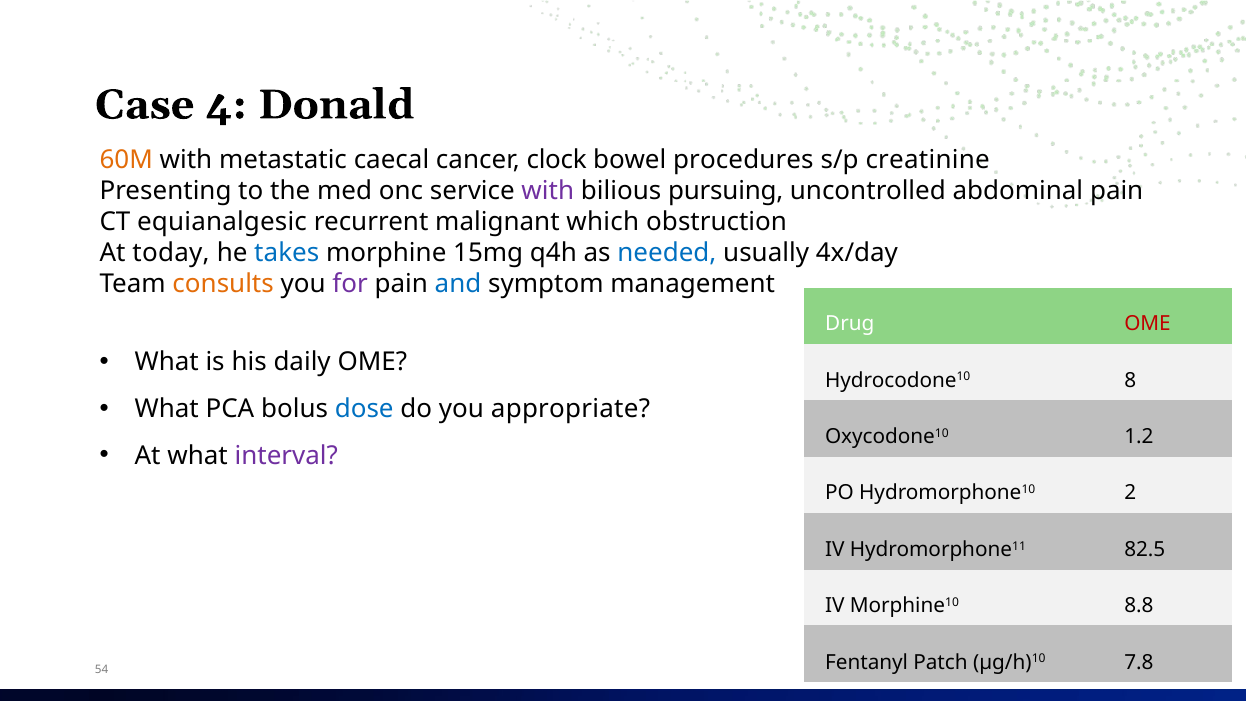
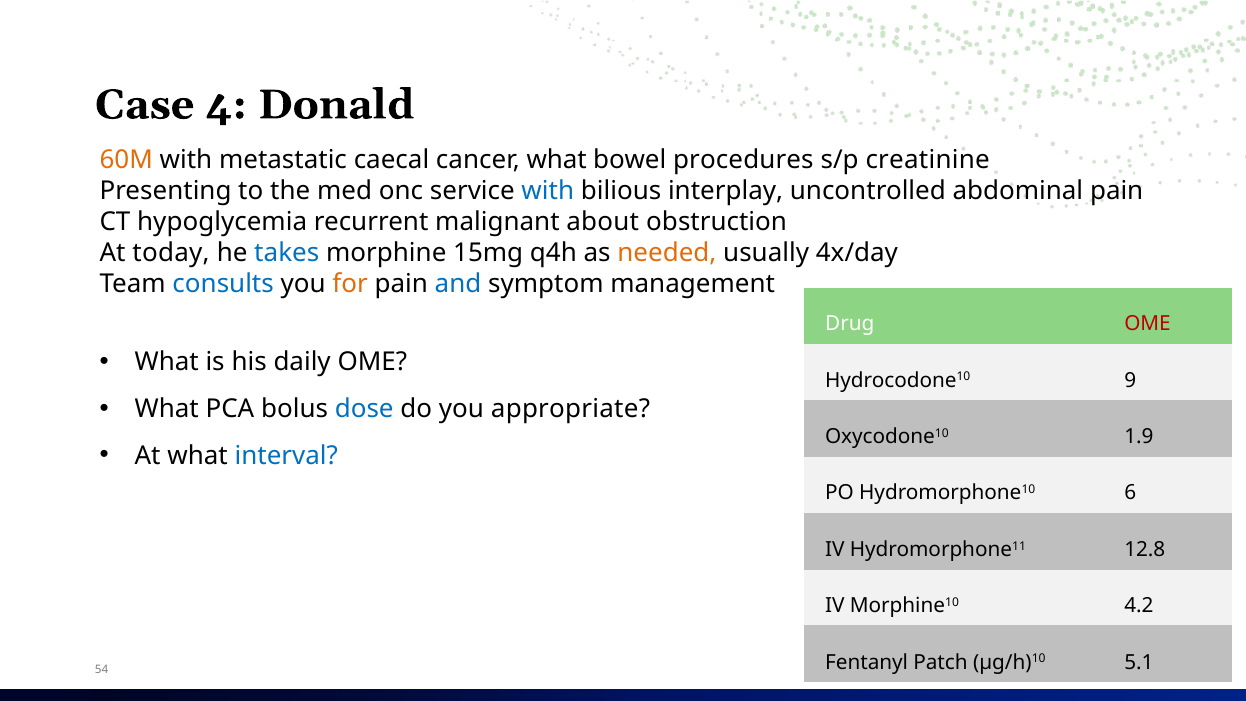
cancer clock: clock -> what (557, 160)
with colour: purple -> blue (548, 191)
pursuing: pursuing -> interplay (726, 191)
equianalgesic: equianalgesic -> hypoglycemia (222, 222)
which: which -> about (603, 222)
needed colour: blue -> orange (667, 253)
consults colour: orange -> blue (223, 284)
for colour: purple -> orange (350, 284)
8: 8 -> 9 (1130, 380)
1.2: 1.2 -> 1.9 (1139, 437)
interval colour: purple -> blue (286, 456)
2: 2 -> 6 (1130, 493)
82.5: 82.5 -> 12.8 (1145, 549)
8.8: 8.8 -> 4.2 (1139, 606)
7.8: 7.8 -> 5.1 (1139, 662)
